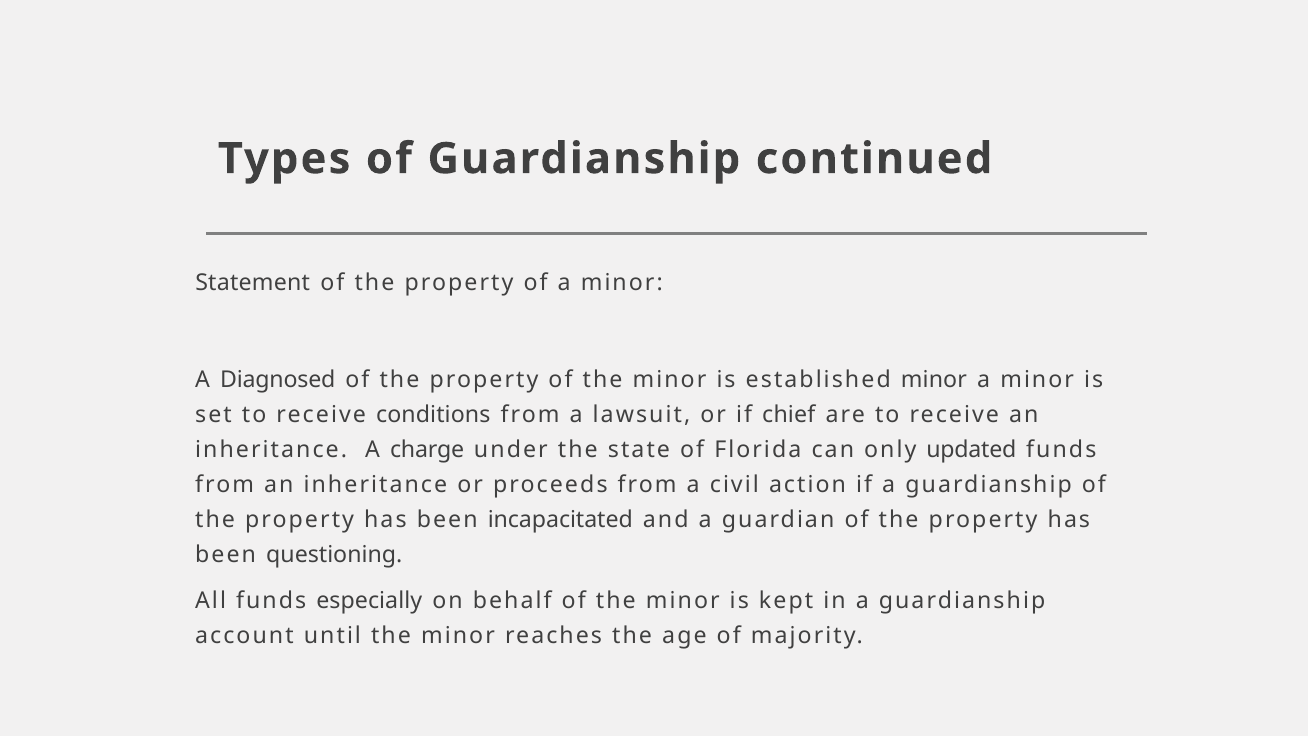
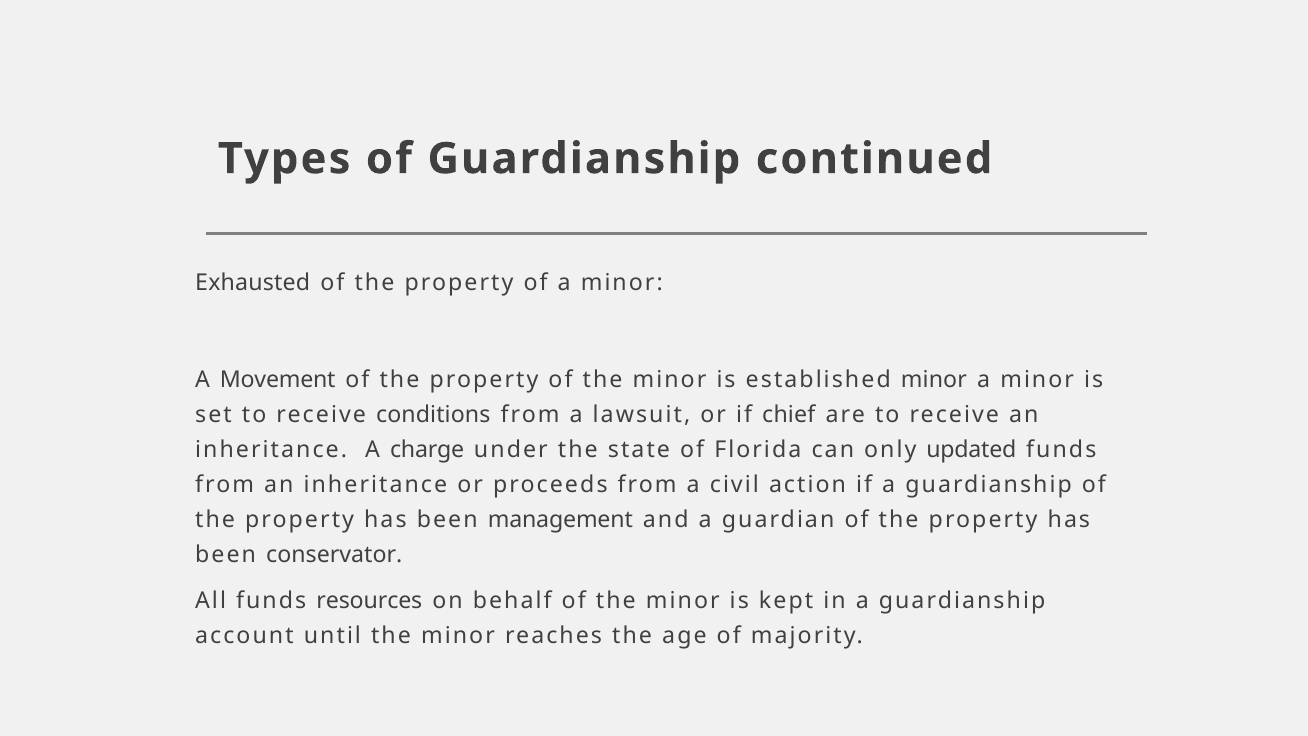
Statement: Statement -> Exhausted (253, 283)
Diagnosed: Diagnosed -> Movement (278, 379)
incapacitated: incapacitated -> management (560, 519)
questioning: questioning -> conservator (334, 554)
especially: especially -> resources (369, 601)
